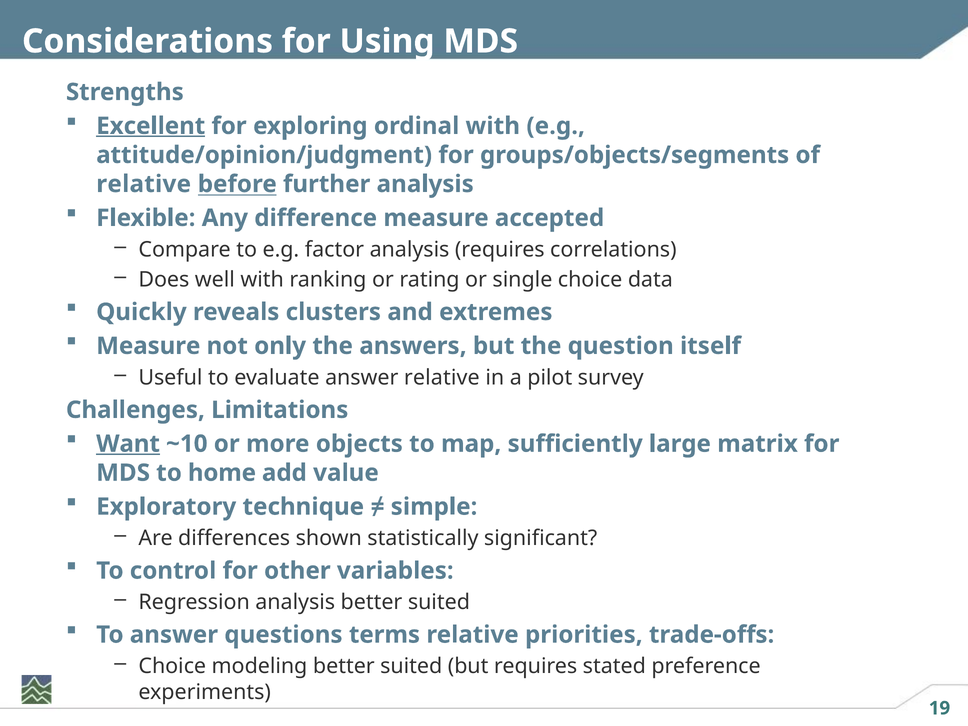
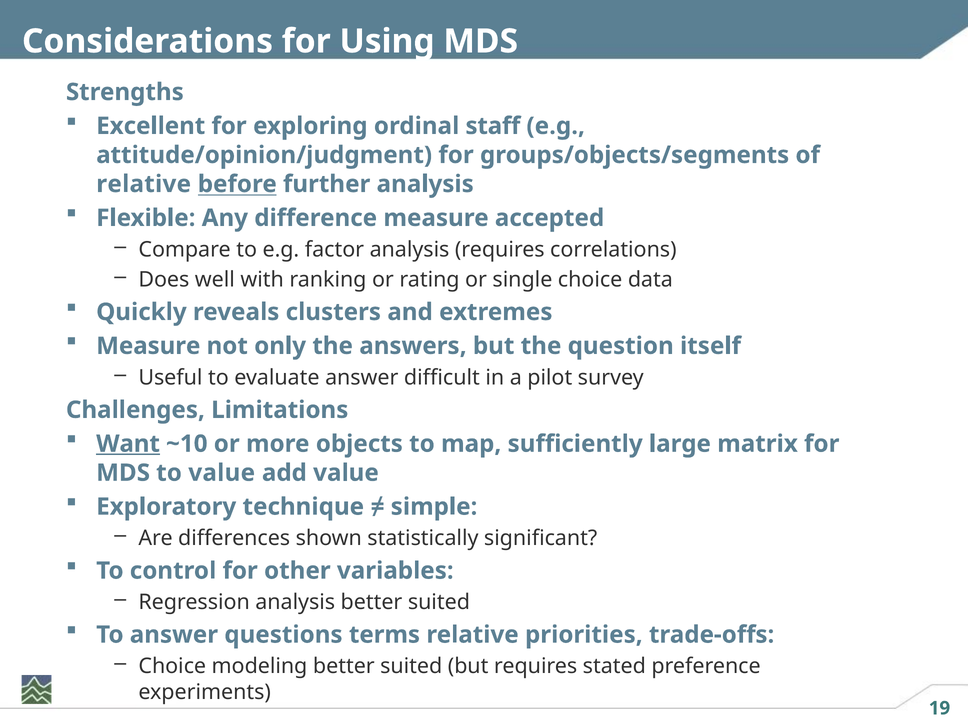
Excellent underline: present -> none (151, 126)
ordinal with: with -> staff (493, 126)
answer relative: relative -> difficult (442, 377)
to home: home -> value (222, 473)
